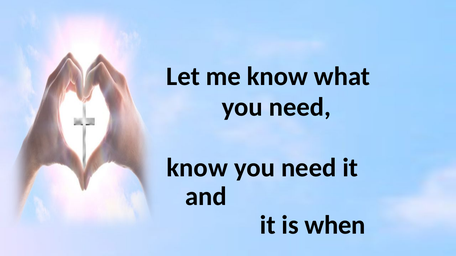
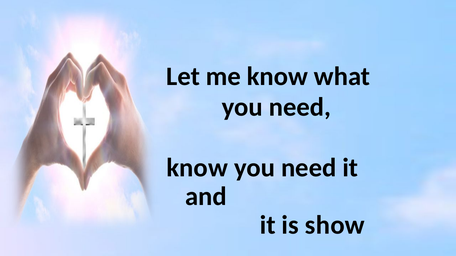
when: when -> show (335, 225)
